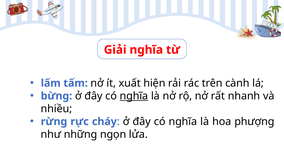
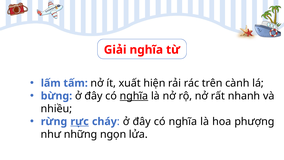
rực underline: none -> present (80, 121)
